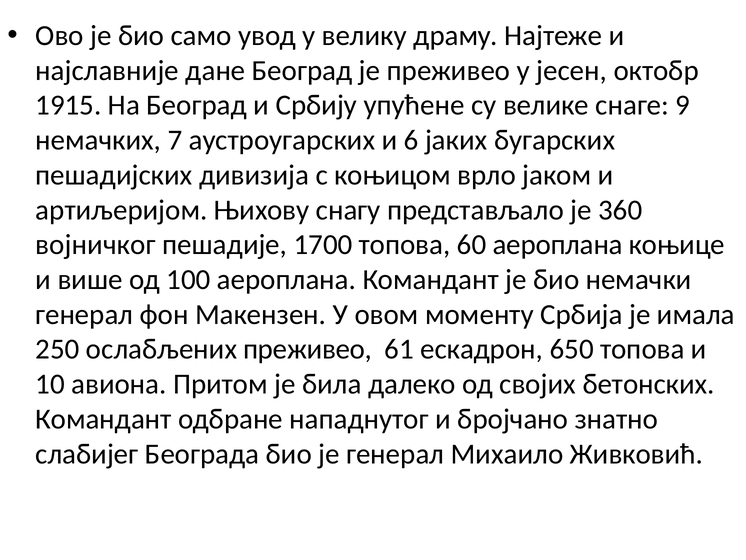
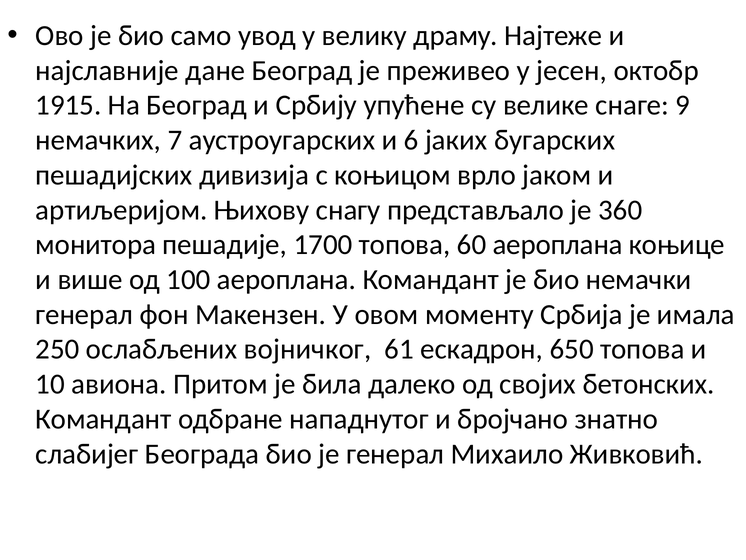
војничког: војничког -> монитора (96, 245)
ослабљених преживео: преживео -> војничког (307, 349)
